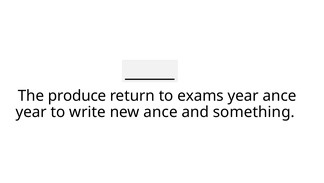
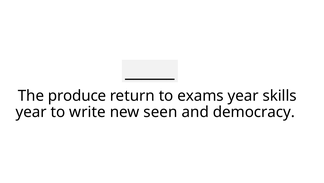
year ance: ance -> skills (280, 95)
new ance: ance -> seen (160, 112)
something: something -> democracy (254, 112)
